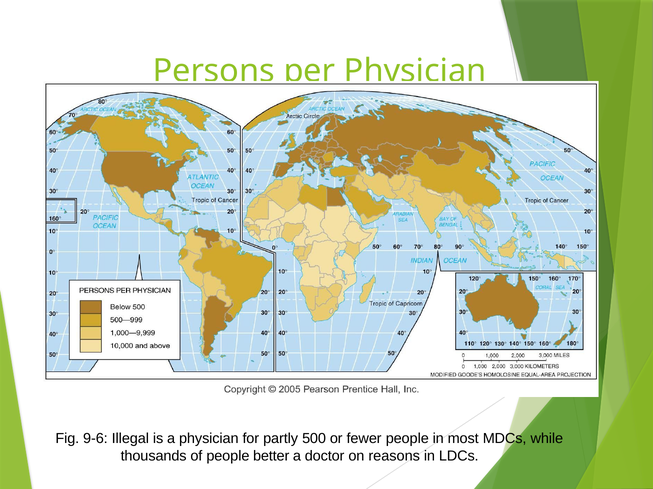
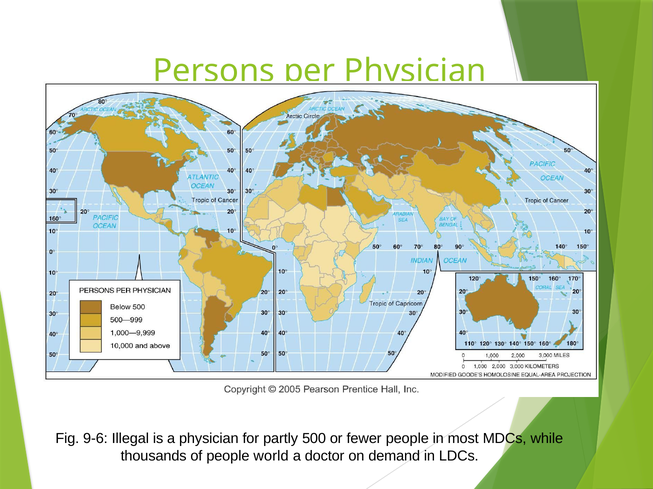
better: better -> world (271, 456)
reasons: reasons -> demand (394, 456)
